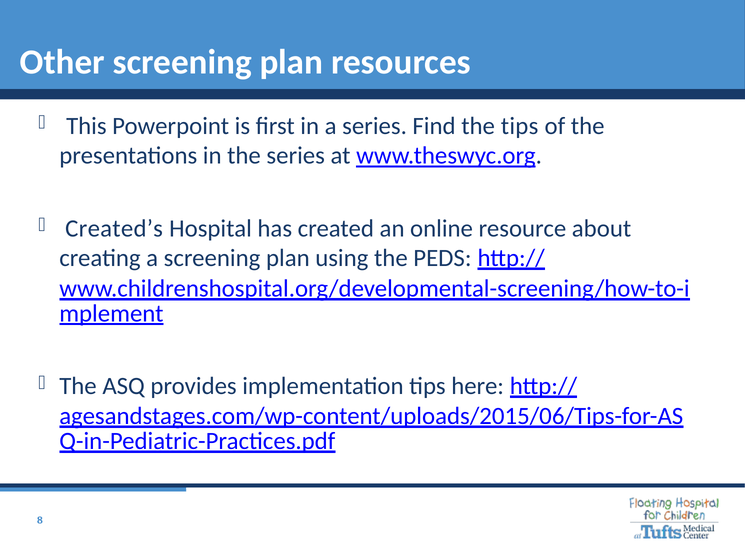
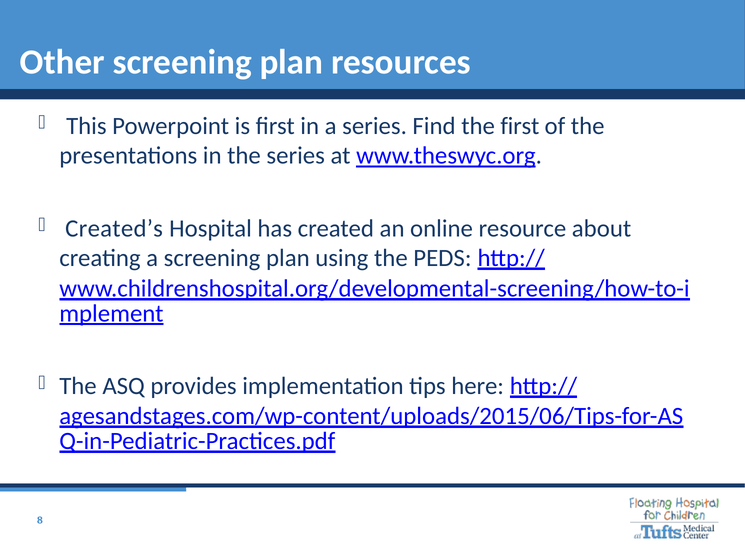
the tips: tips -> first (520, 126)
